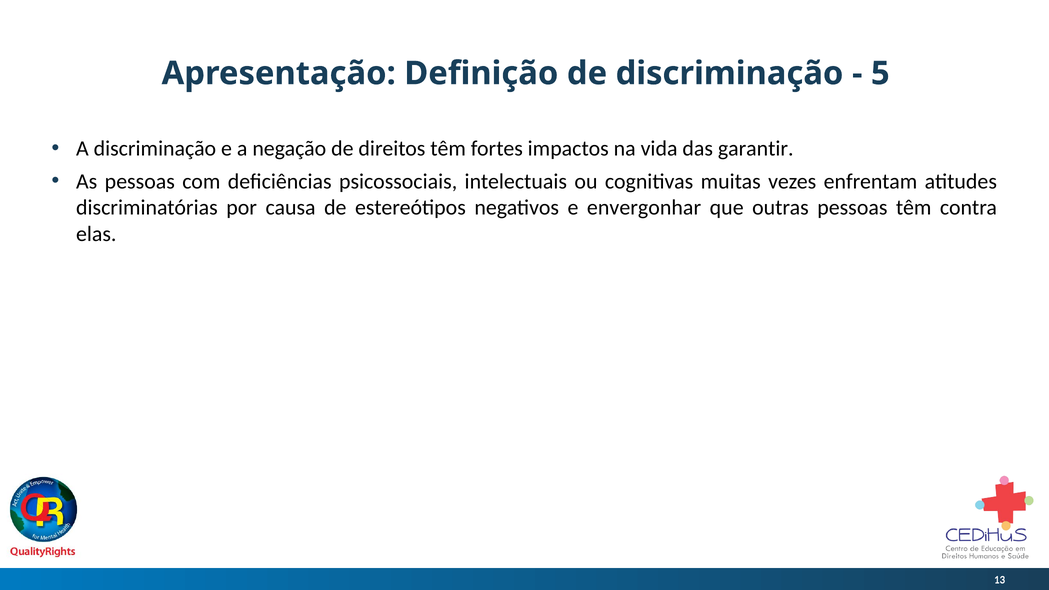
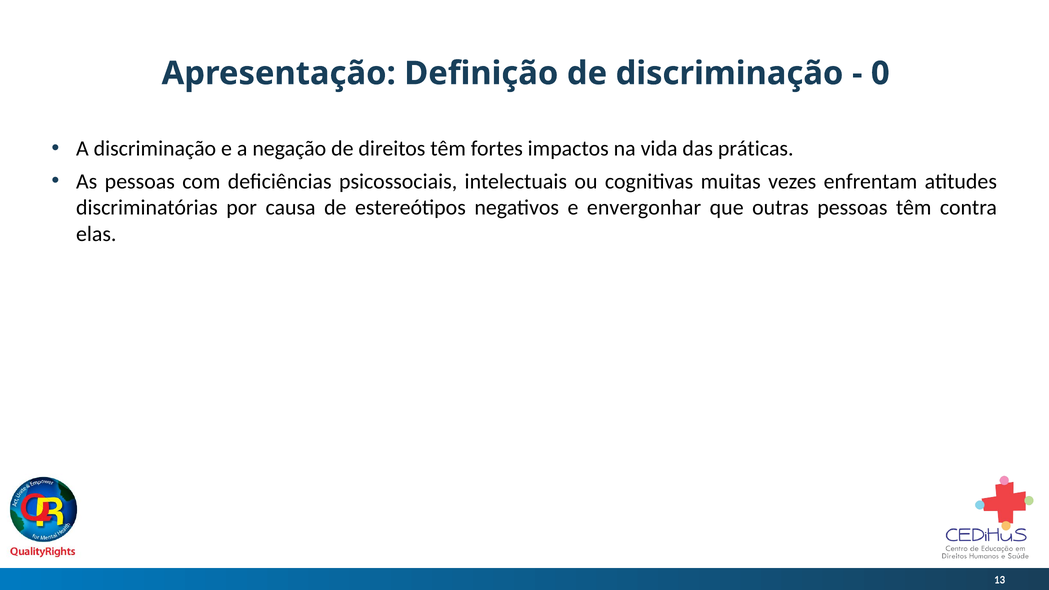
5: 5 -> 0 (880, 73)
garantir: garantir -> práticas (756, 149)
